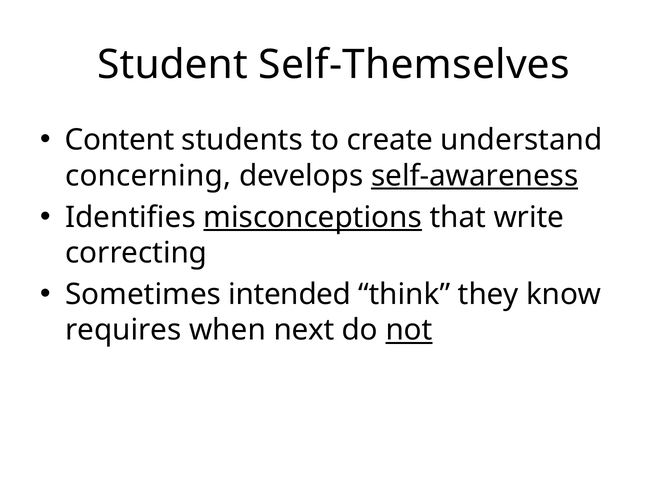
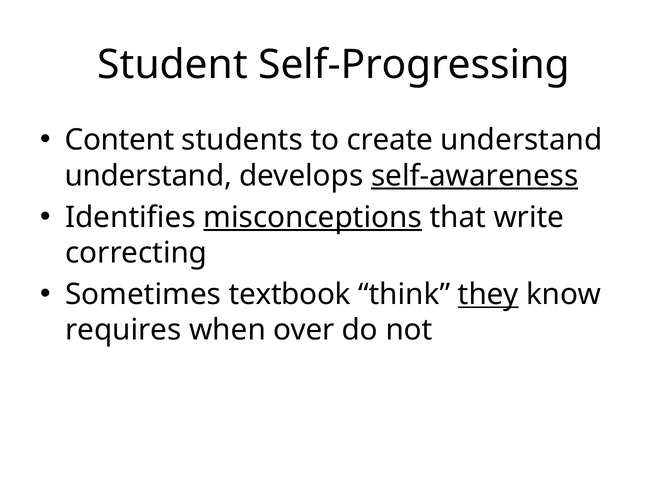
Self-Themselves: Self-Themselves -> Self-Progressing (414, 65)
concerning: concerning -> understand (148, 176)
intended: intended -> textbook (290, 295)
they underline: none -> present (488, 295)
next: next -> over (304, 330)
not underline: present -> none (409, 330)
